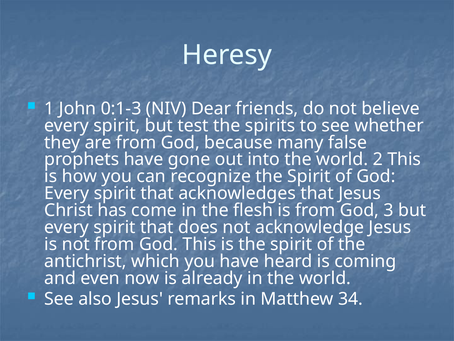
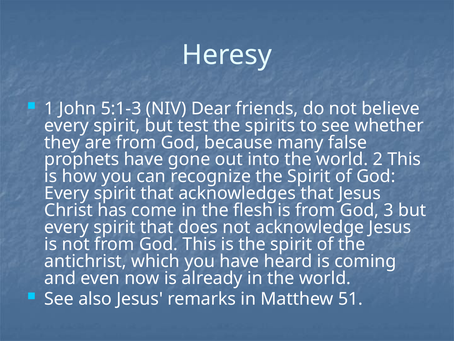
0:1-3: 0:1-3 -> 5:1-3 (121, 108)
34: 34 -> 51 (350, 298)
